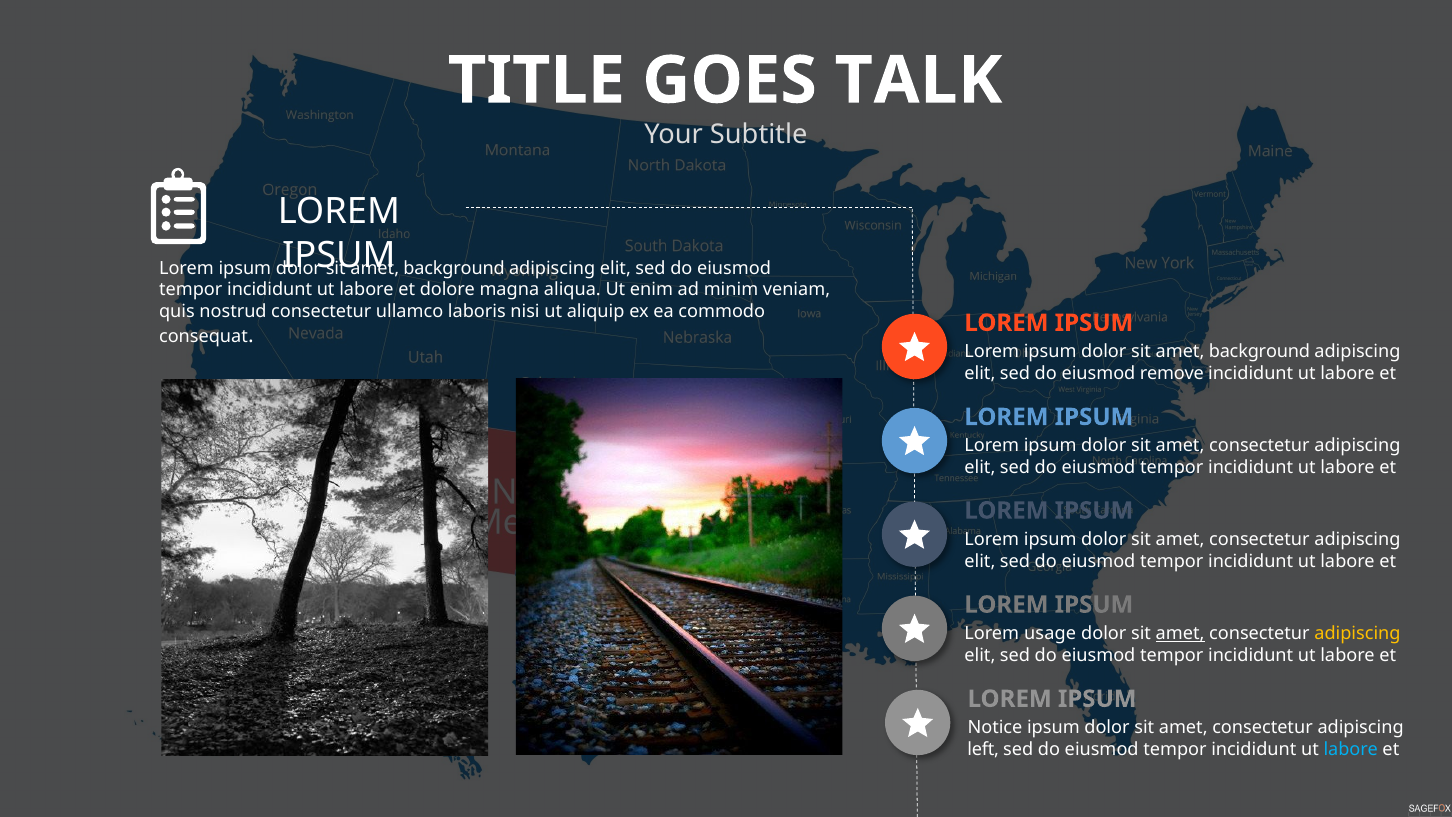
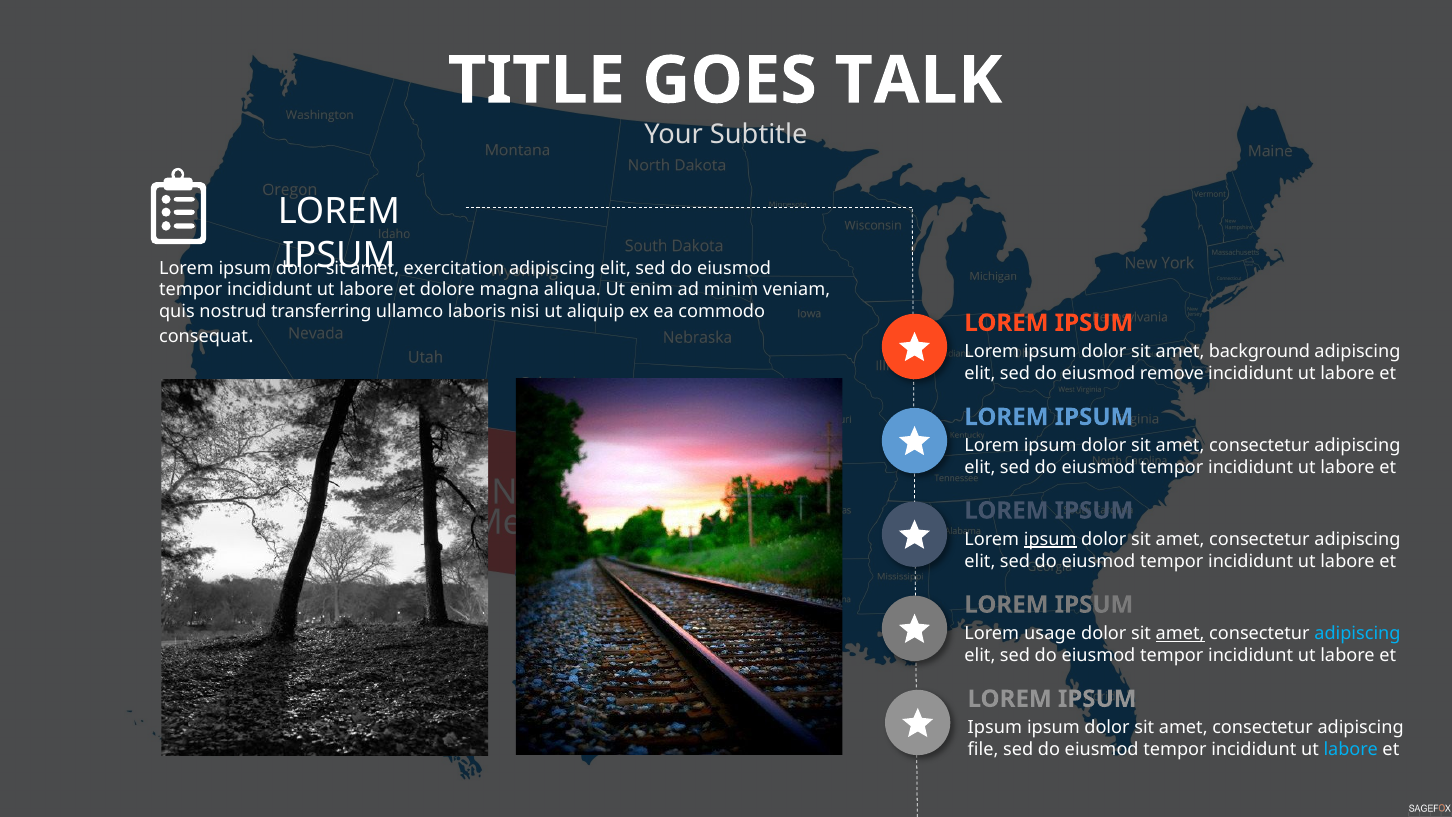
background: background -> exercitation (454, 268)
nostrud consectetur: consectetur -> transferring (321, 311)
ipsum underline: none -> present (1050, 539)
adipiscing colour: yellow -> light blue (1357, 633)
Notice: Notice -> Ipsum (995, 727)
left: left -> file (983, 749)
